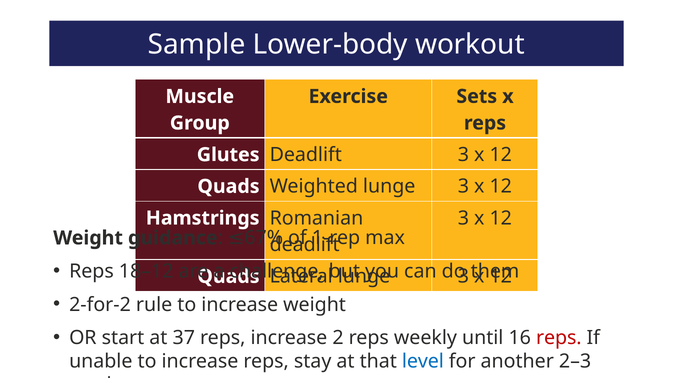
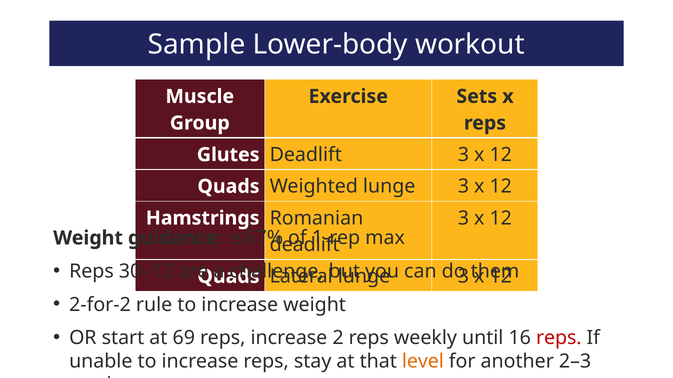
18–12: 18–12 -> 30–12 (146, 272)
37: 37 -> 69 (184, 338)
level colour: blue -> orange (423, 362)
